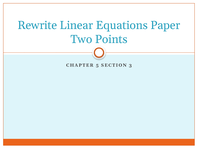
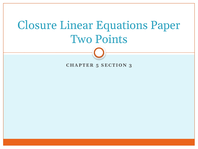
Rewrite: Rewrite -> Closure (37, 25)
